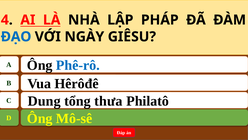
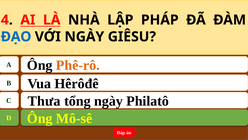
Phê-rô colour: blue -> orange (78, 65)
Dung: Dung -> Thưa (44, 101)
tổng thưa: thưa -> ngày (108, 101)
